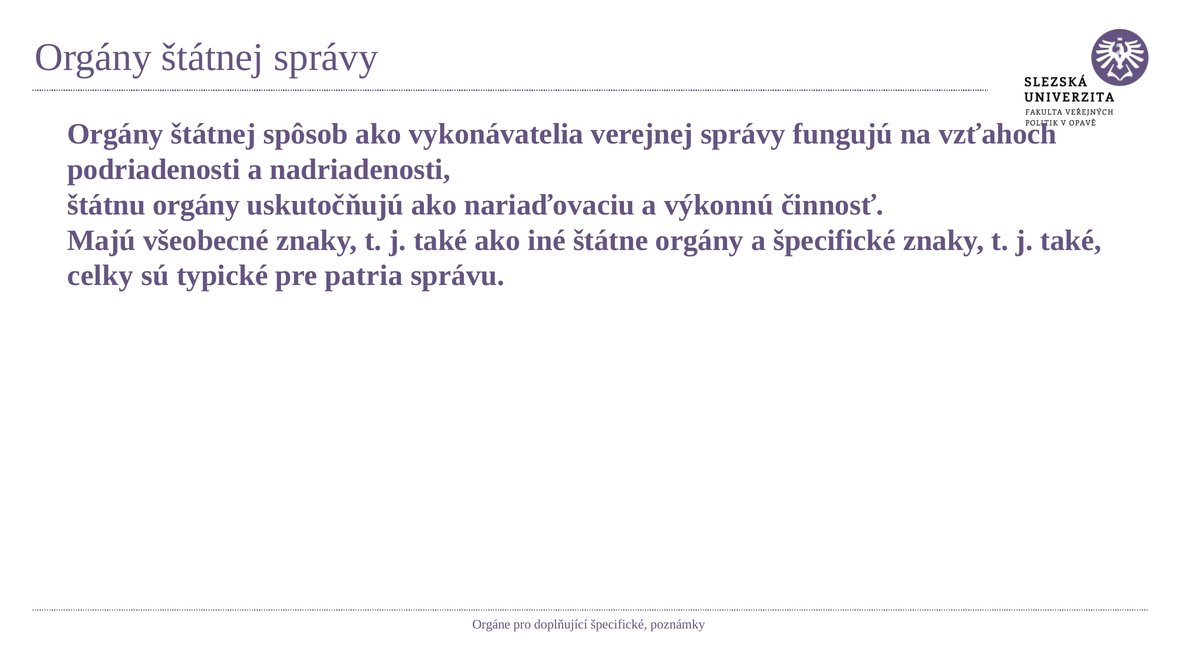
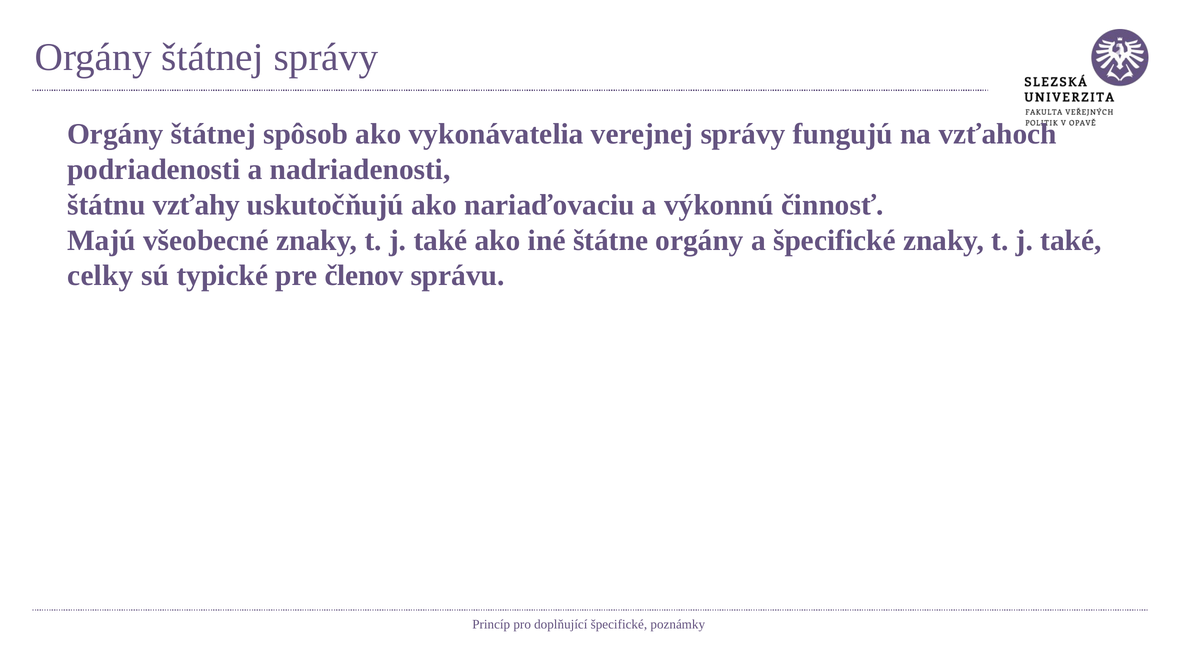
štátnu orgány: orgány -> vzťahy (196, 205)
patria: patria -> členov (364, 276)
Orgáne: Orgáne -> Princíp (491, 624)
